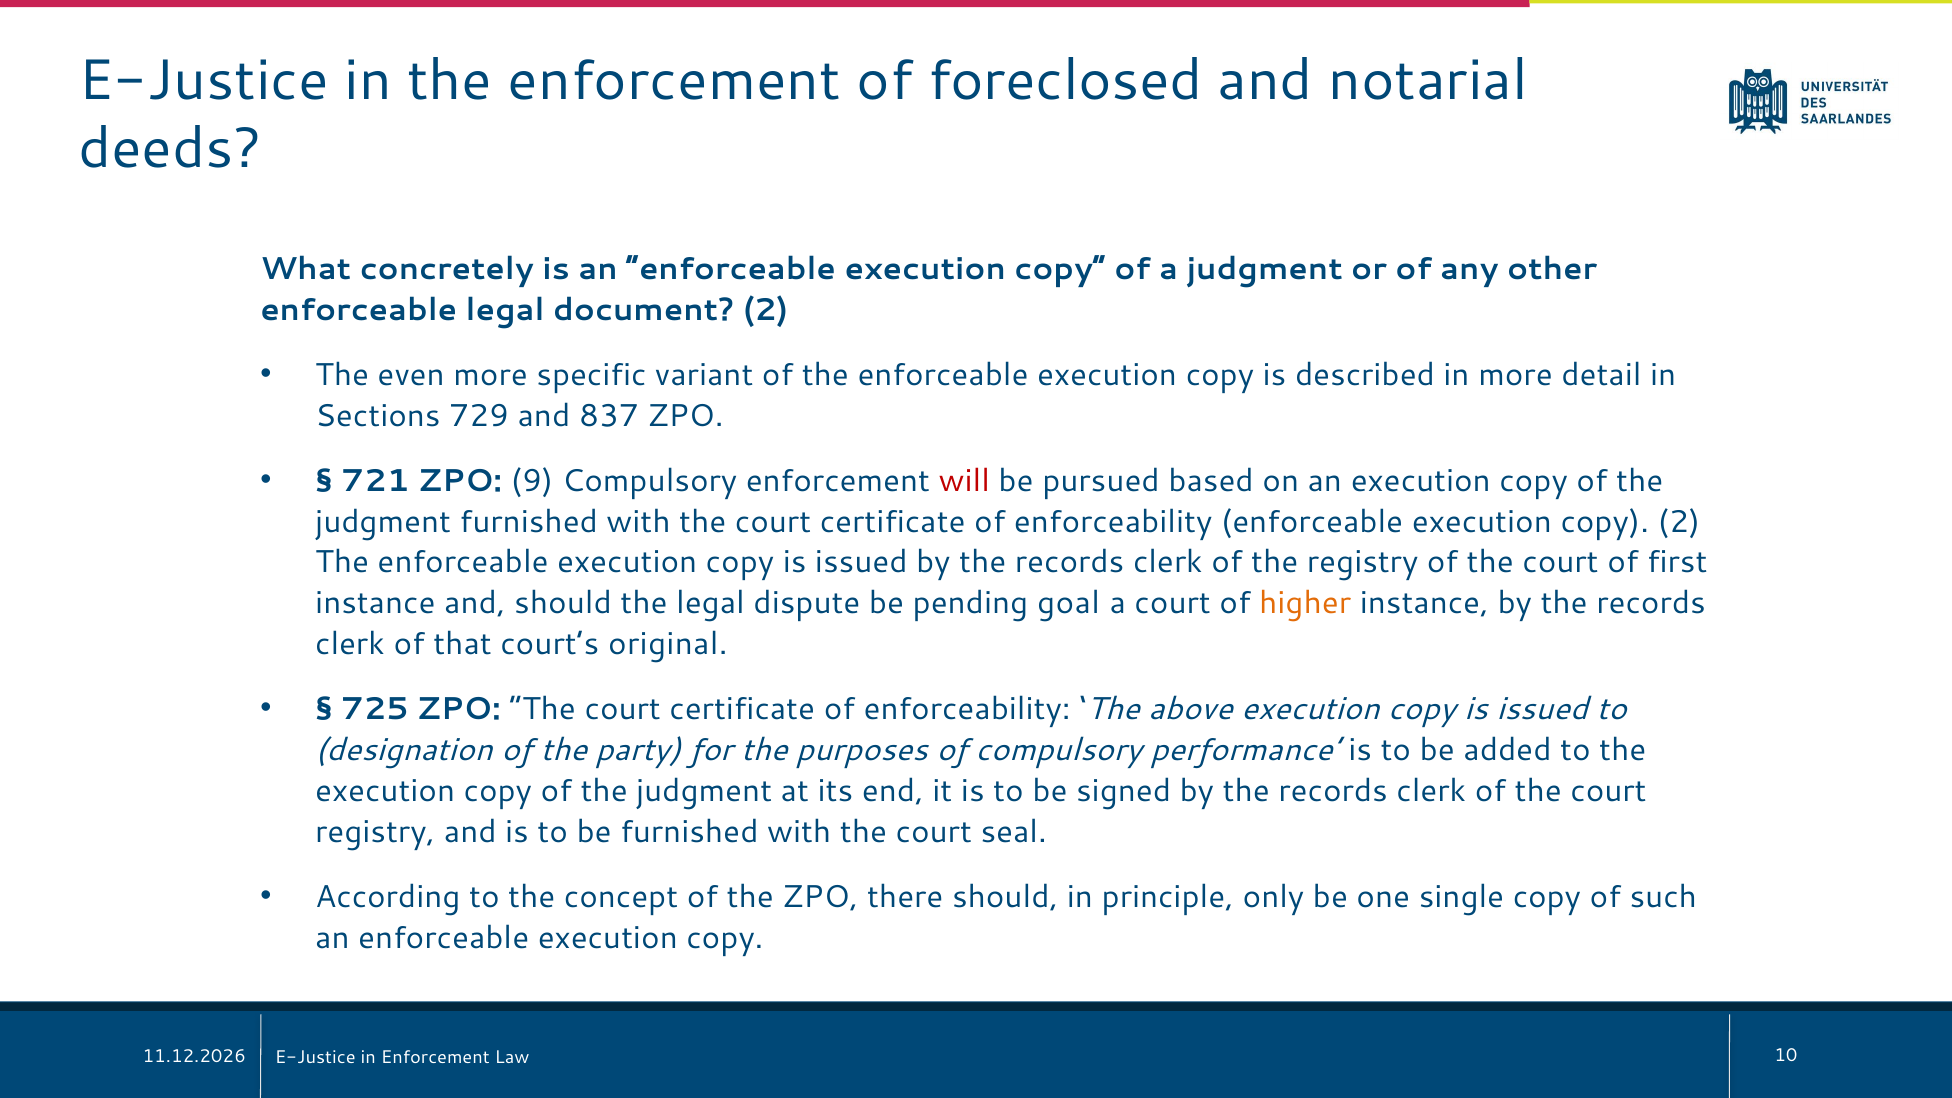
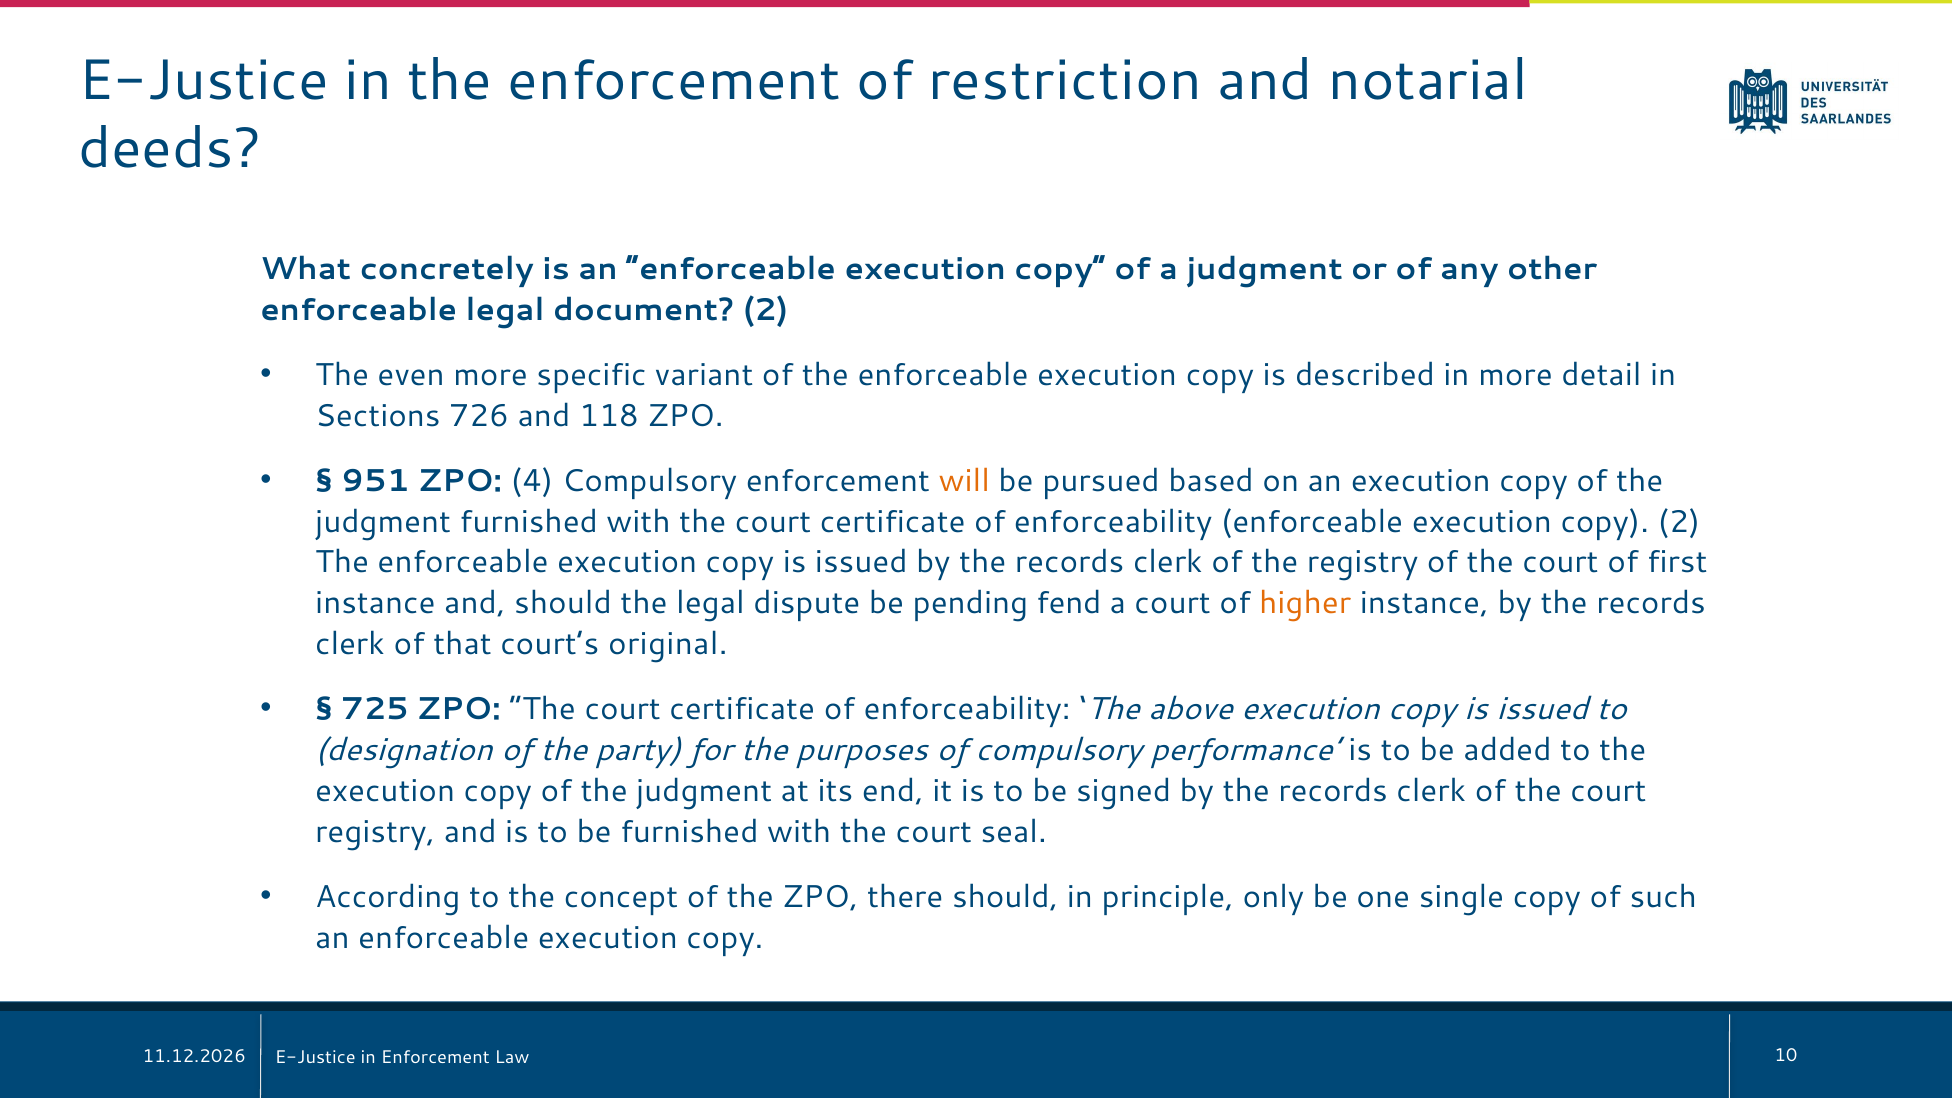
foreclosed: foreclosed -> restriction (1065, 81)
729: 729 -> 726 (479, 416)
837: 837 -> 118 (609, 416)
721: 721 -> 951 (375, 481)
9: 9 -> 4 (532, 481)
will colour: red -> orange (964, 481)
goal: goal -> fend (1069, 603)
